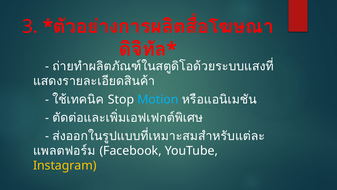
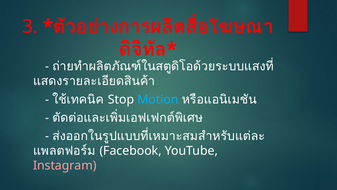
Instagram colour: yellow -> pink (65, 165)
